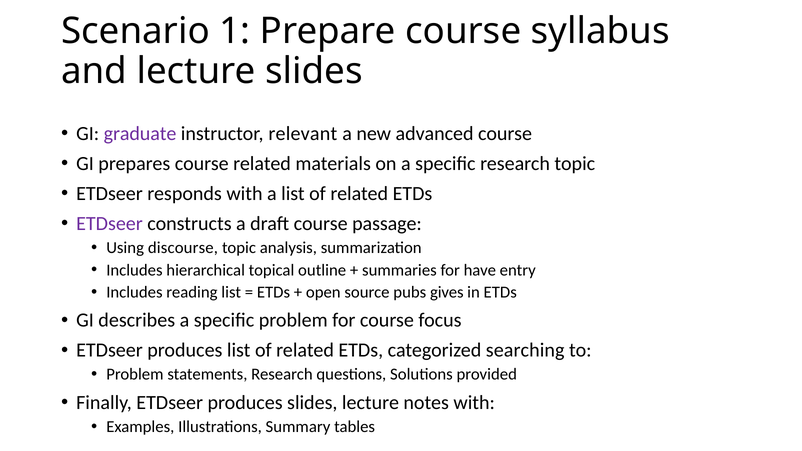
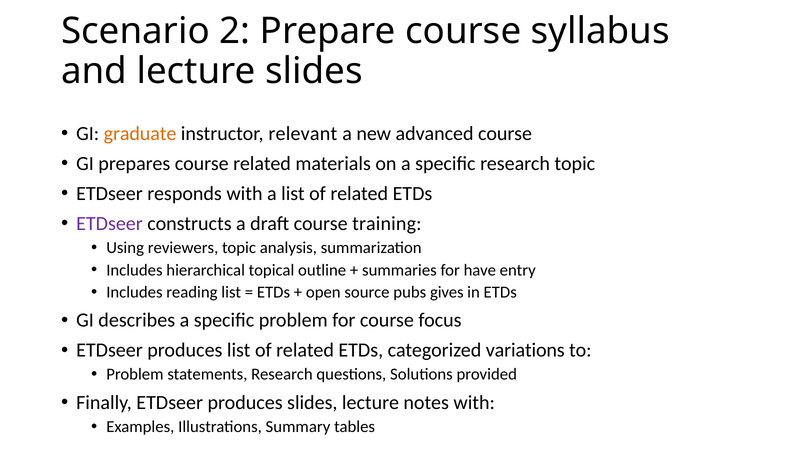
1: 1 -> 2 (235, 31)
graduate colour: purple -> orange (140, 134)
passage: passage -> training (387, 224)
discourse: discourse -> reviewers (183, 248)
searching: searching -> variations (525, 350)
